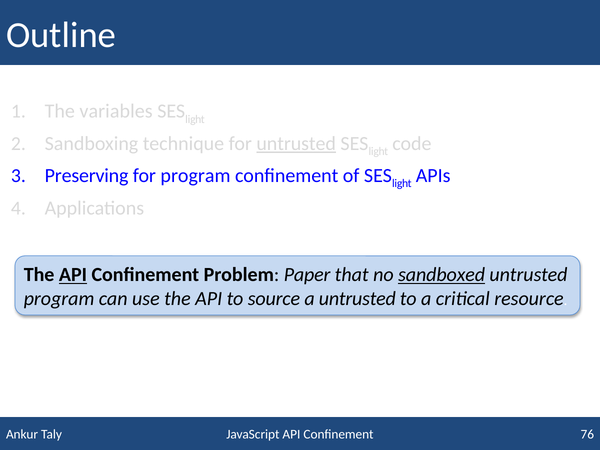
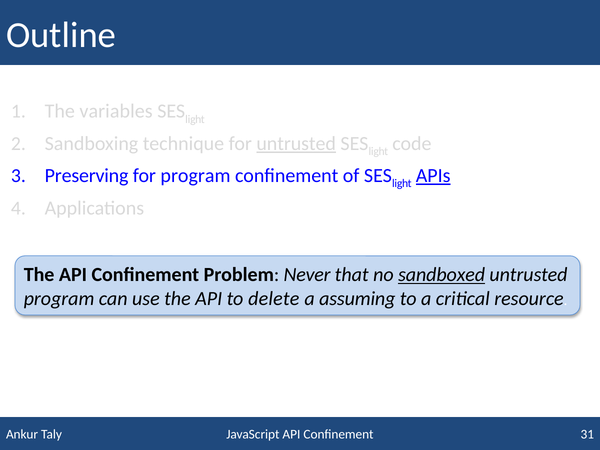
APIs underline: none -> present (433, 176)
API underline: present -> none (73, 275)
Paper: Paper -> Never (307, 275)
source: source -> delete (274, 299)
a untrusted: untrusted -> assuming (357, 299)
76: 76 -> 31 (587, 434)
